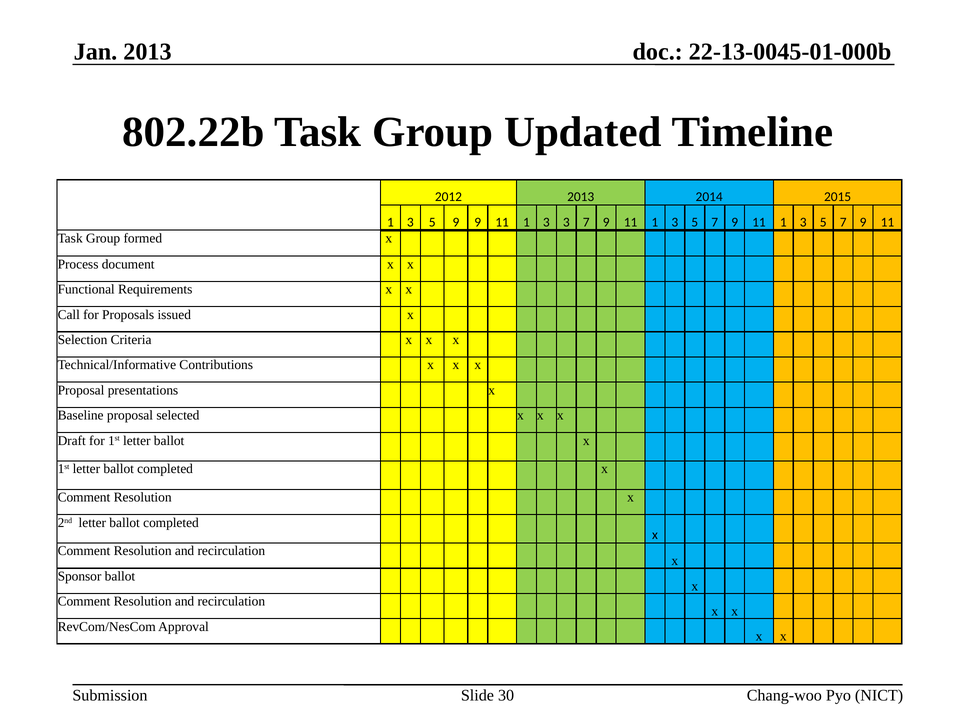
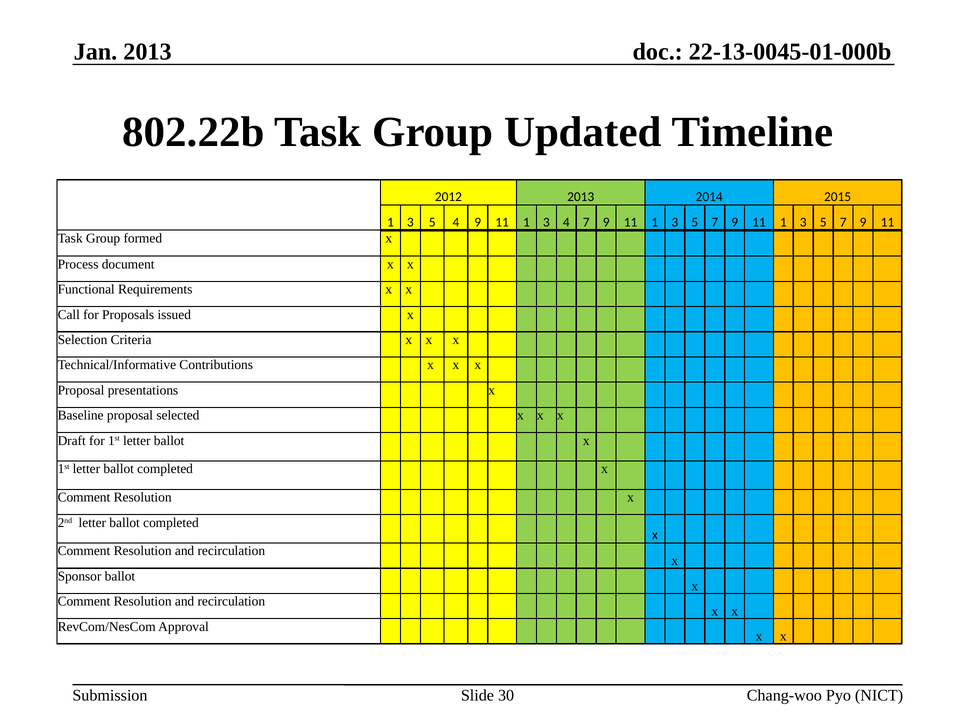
5 9: 9 -> 4 (456, 222)
3 3: 3 -> 4 (566, 222)
